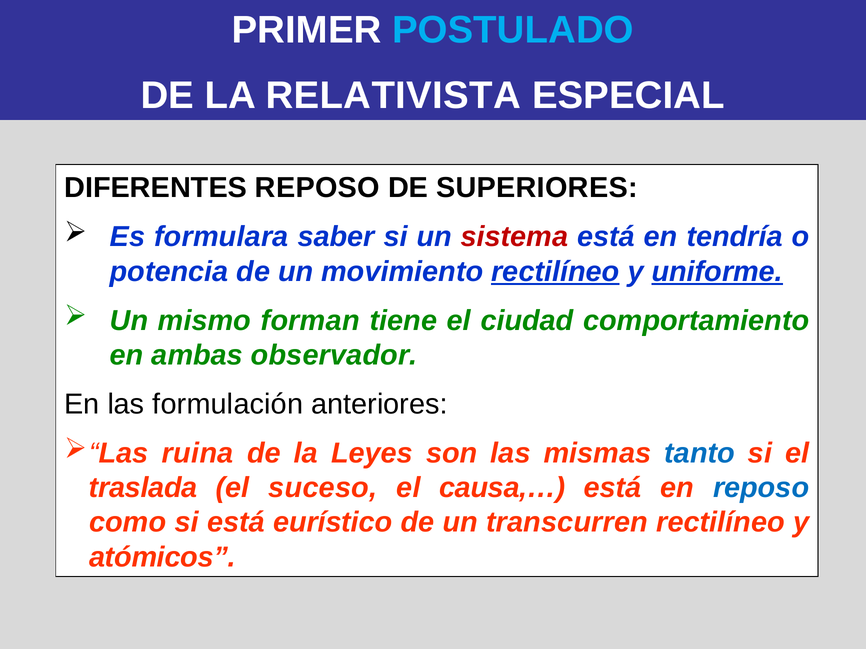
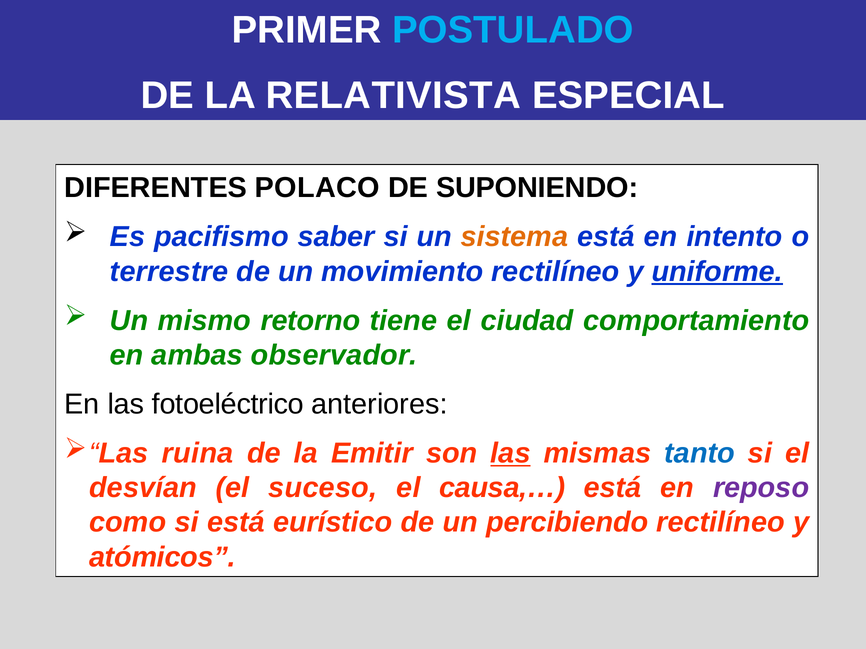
DIFERENTES REPOSO: REPOSO -> POLACO (317, 188)
SUPERIORES: SUPERIORES -> SUPONIENDO (537, 188)
formulara: formulara -> pacifismo (221, 237)
sistema colour: red -> orange (514, 237)
tendría: tendría -> intento (735, 237)
potencia: potencia -> terrestre (169, 272)
rectilíneo underline: present -> none (555, 272)
forman: forman -> retorno (310, 321)
formulación: formulación -> fotoeléctrico (228, 405)
Leyes: Leyes -> Emitir (372, 454)
las underline: none -> present (511, 454)
traslada: traslada -> desvían (143, 488)
reposo colour: blue -> purple (761, 488)
transcurren: transcurren -> percibiendo (567, 523)
